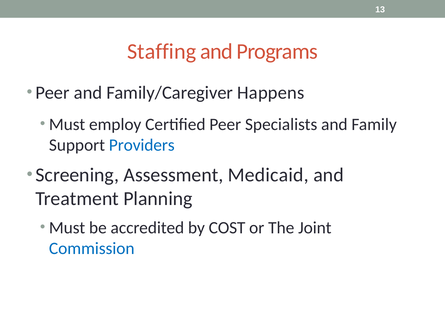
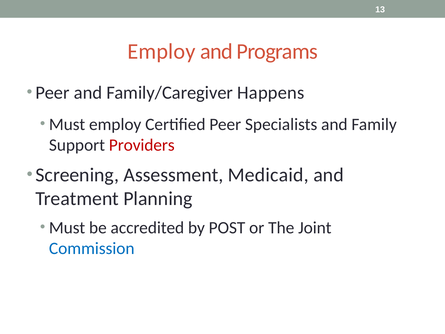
Staffing: Staffing -> Employ (162, 52)
Providers colour: blue -> red (142, 145)
COST: COST -> POST (227, 228)
